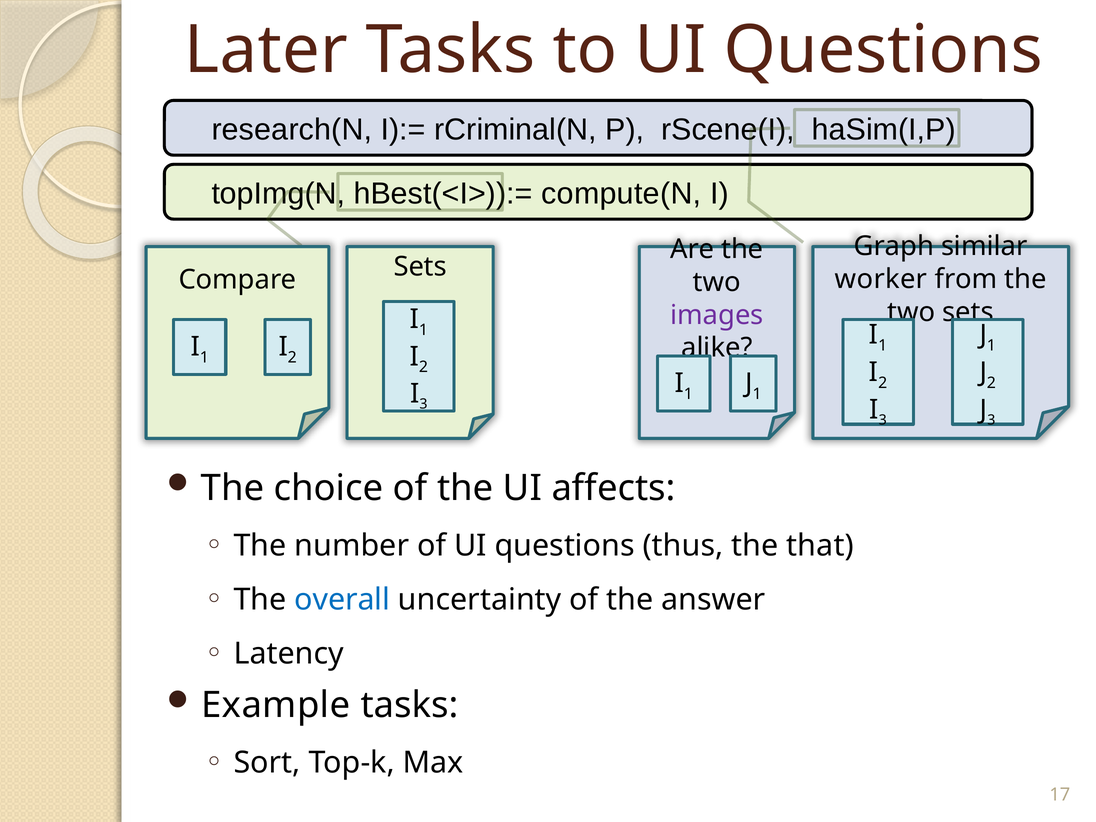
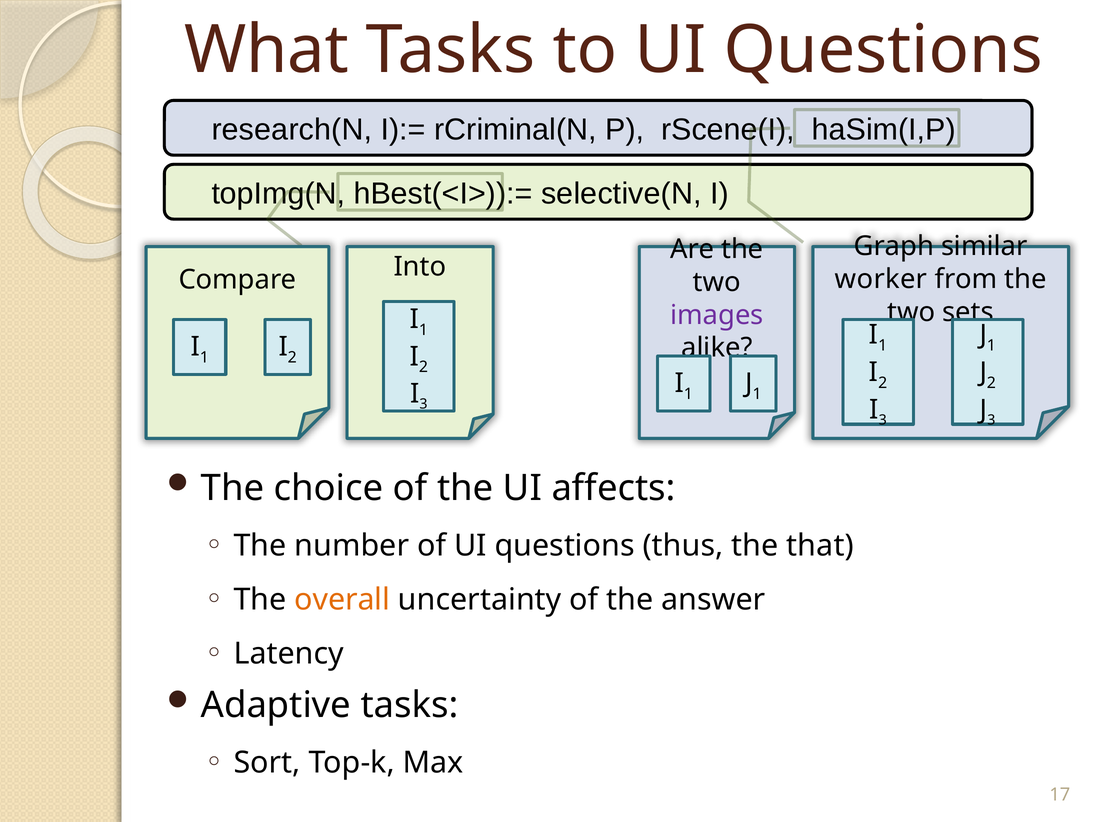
Later: Later -> What (267, 50)
compute(N: compute(N -> selective(N (621, 194)
Sets: Sets -> Into (420, 266)
overall colour: blue -> orange (342, 600)
Example: Example -> Adaptive (276, 705)
